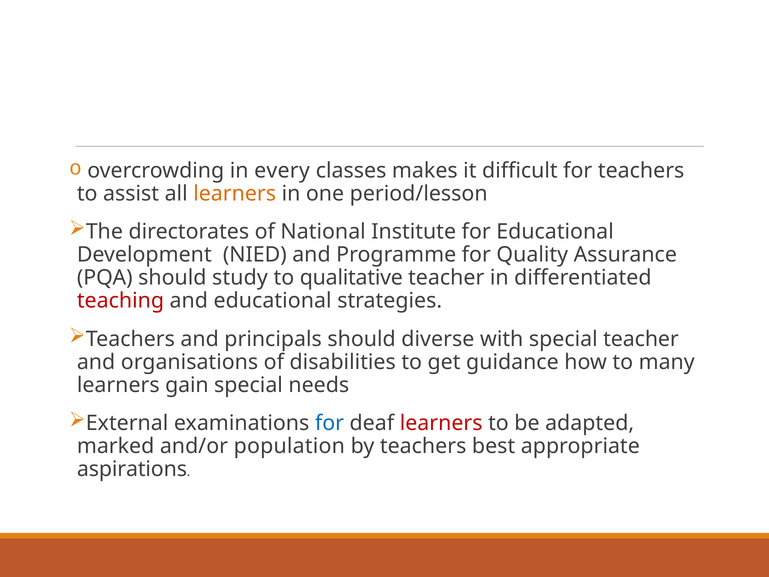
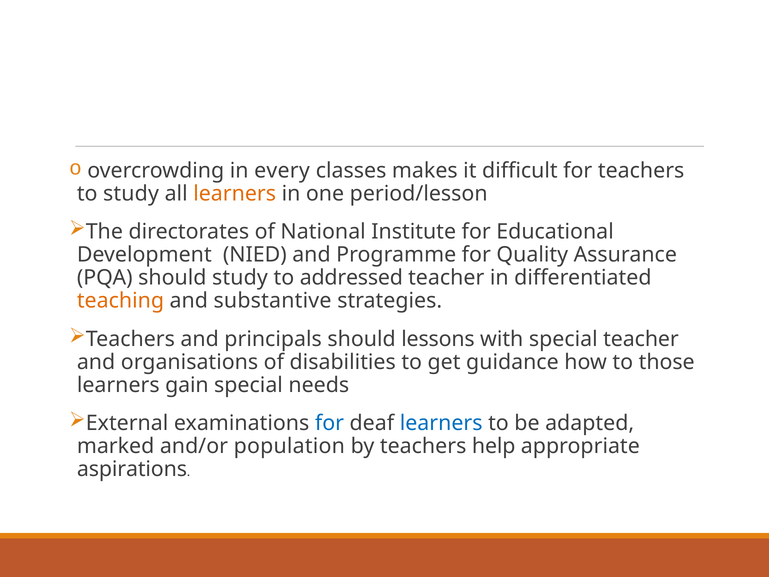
to assist: assist -> study (131, 194)
qualitative: qualitative -> addressed (351, 278)
teaching colour: red -> orange (120, 301)
and educational: educational -> substantive (272, 301)
diverse: diverse -> lessons (438, 339)
many: many -> those (667, 362)
learners colour: red -> blue (441, 423)
best: best -> help (494, 446)
